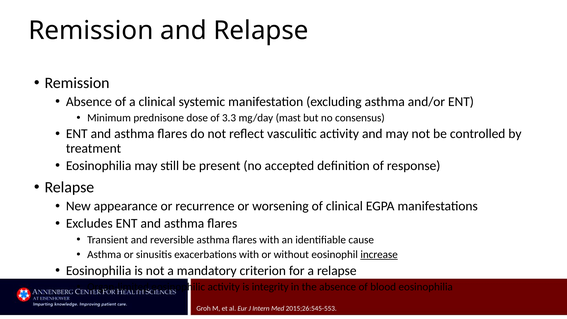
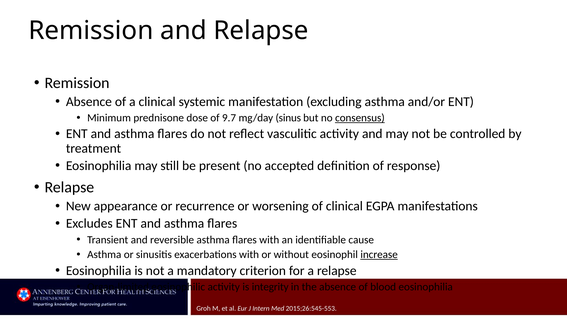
3.3: 3.3 -> 9.7 (229, 118)
mast: mast -> sinus (288, 118)
consensus underline: none -> present (360, 118)
